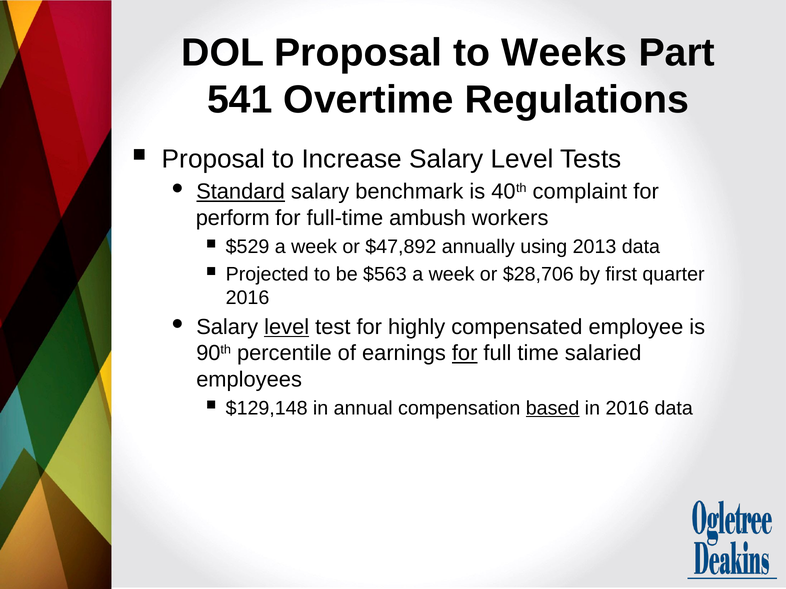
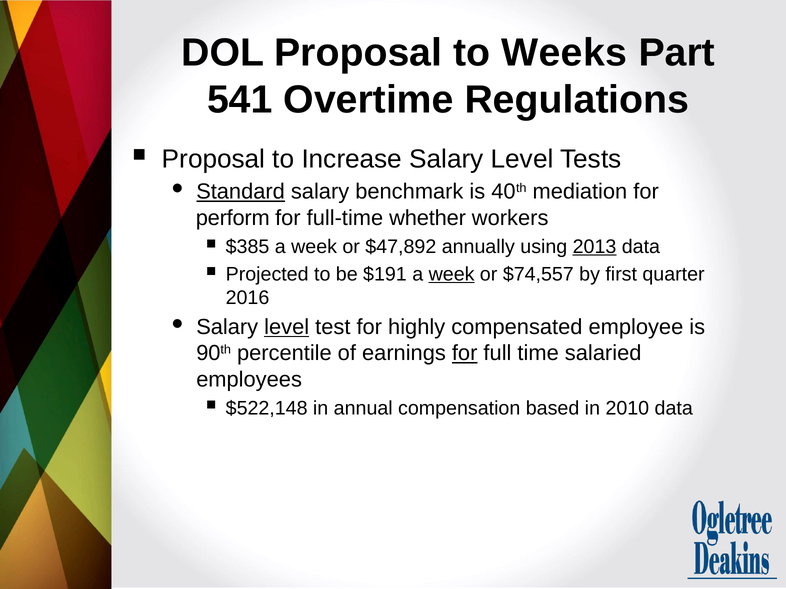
complaint: complaint -> mediation (580, 192)
ambush: ambush -> whether (428, 218)
$529: $529 -> $385 (248, 247)
2013 underline: none -> present (595, 247)
$563: $563 -> $191 (385, 274)
week underline: none -> present (452, 274)
$28,706: $28,706 -> $74,557 (538, 274)
$129,148: $129,148 -> $522,148 (267, 408)
based underline: present -> none (553, 408)
in 2016: 2016 -> 2010 (627, 408)
